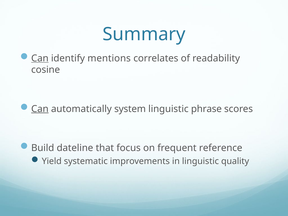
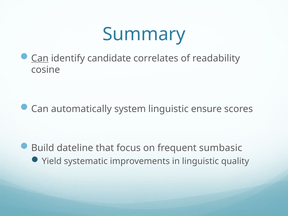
mentions: mentions -> candidate (109, 58)
Can underline: present -> none (40, 109)
phrase: phrase -> ensure (206, 109)
reference: reference -> sumbasic (221, 148)
